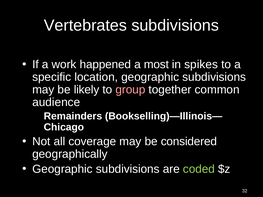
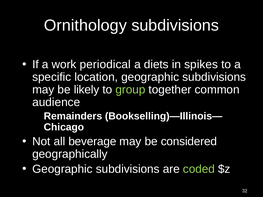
Vertebrates: Vertebrates -> Ornithology (85, 25)
happened: happened -> periodical (105, 65)
most: most -> diets (156, 65)
group colour: pink -> light green (130, 90)
coverage: coverage -> beverage (92, 142)
